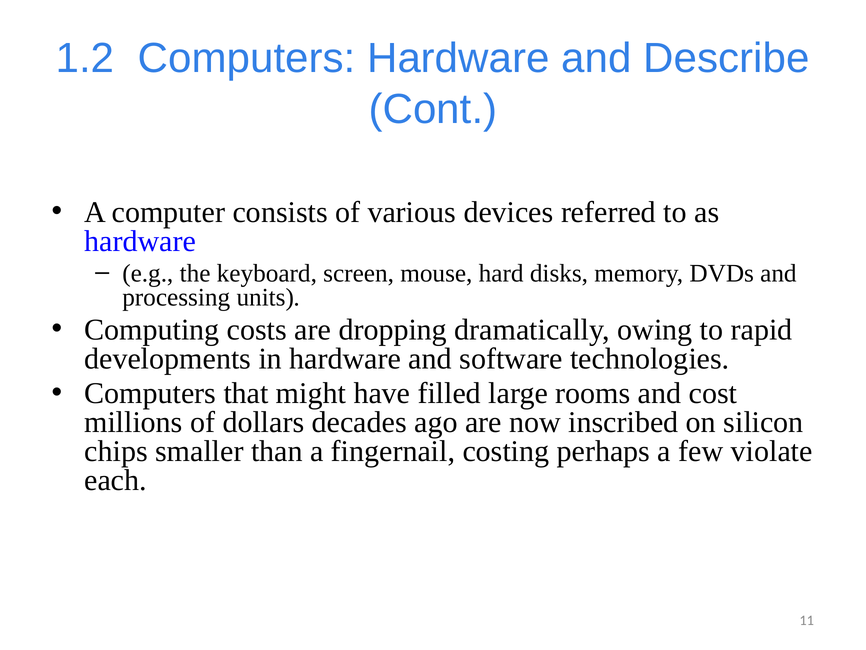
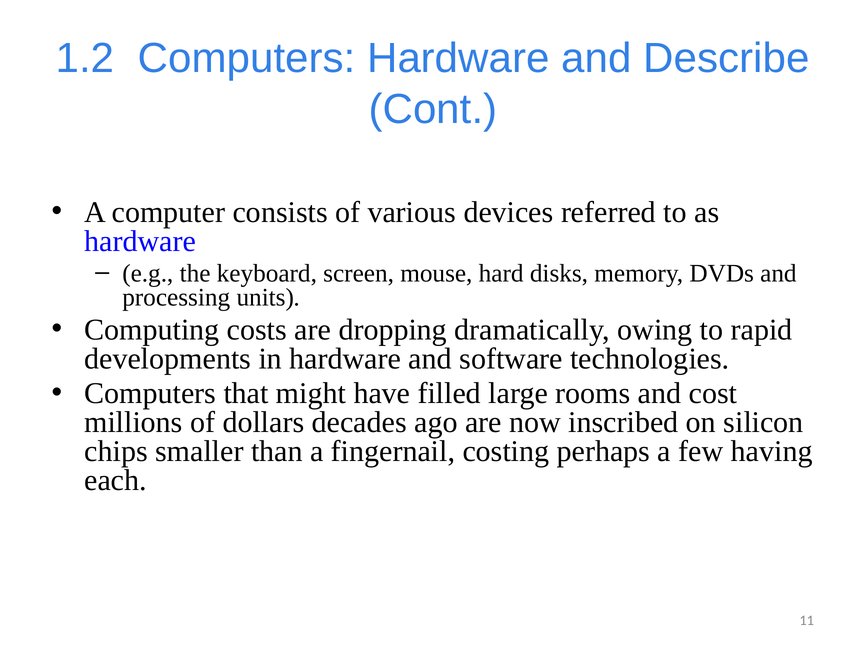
violate: violate -> having (772, 451)
